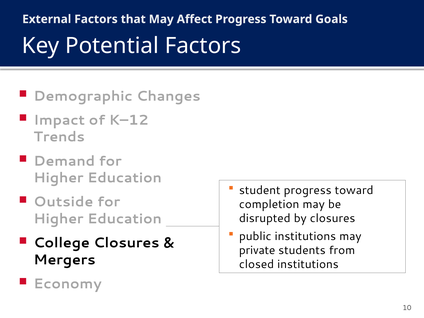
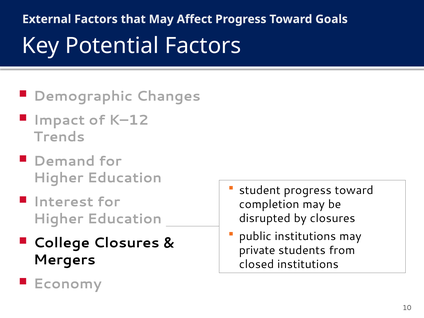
Outside: Outside -> Interest (63, 202)
